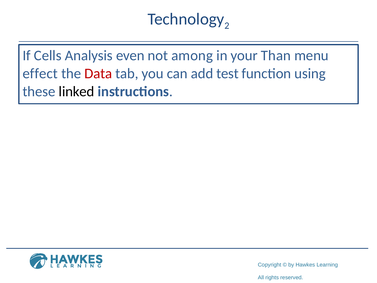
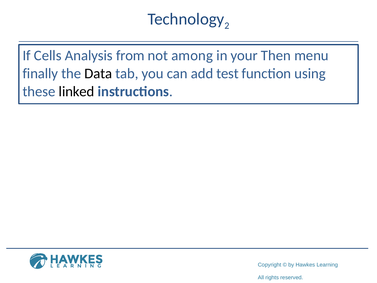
even: even -> from (130, 56)
Than: Than -> Then (276, 56)
effect: effect -> finally (40, 73)
Data colour: red -> black (98, 73)
